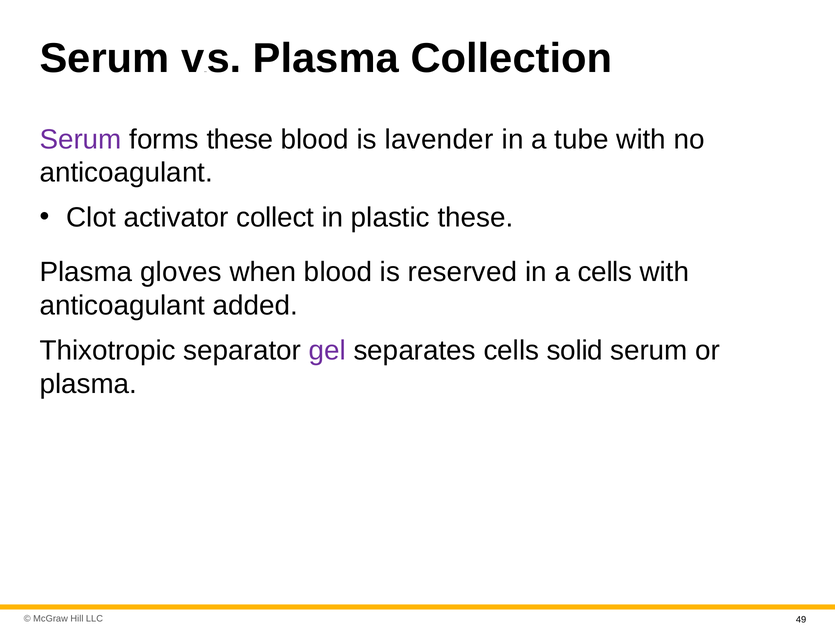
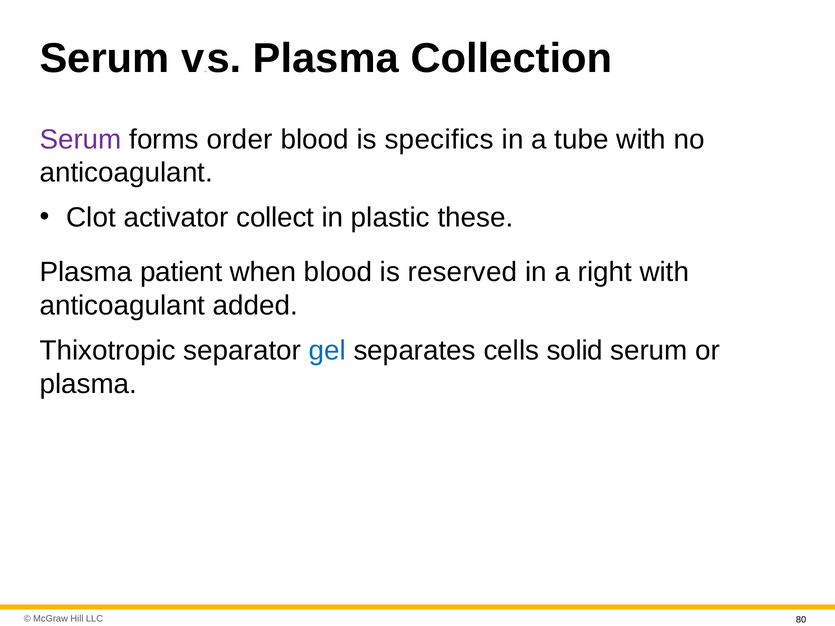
forms these: these -> order (240, 139)
lavender: lavender -> specifics (439, 139)
gloves: gloves -> patient (181, 272)
a cells: cells -> right (605, 272)
gel colour: purple -> blue (327, 351)
49: 49 -> 80 (801, 620)
